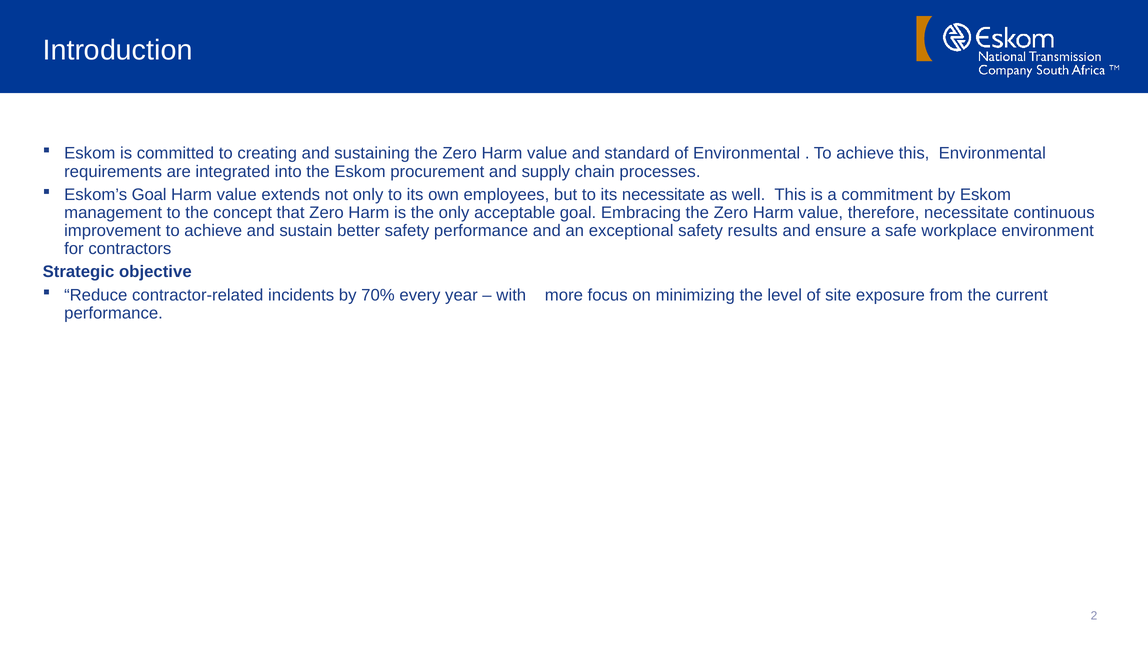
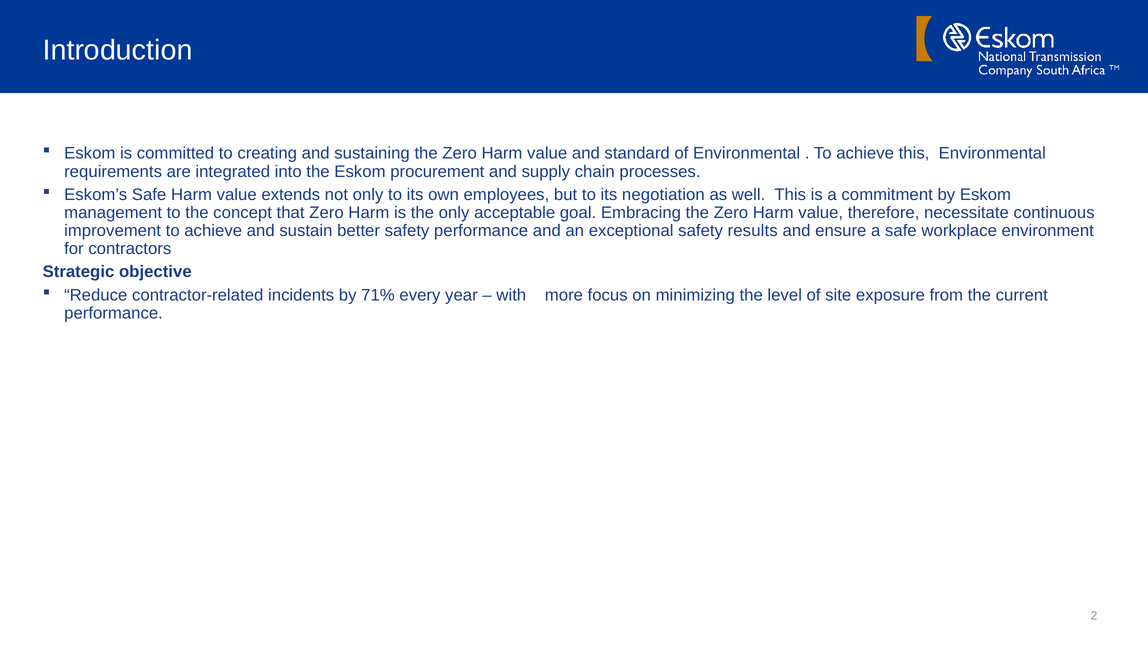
Eskom’s Goal: Goal -> Safe (149, 195)
its necessitate: necessitate -> negotiation (663, 195)
70%: 70% -> 71% (378, 295)
